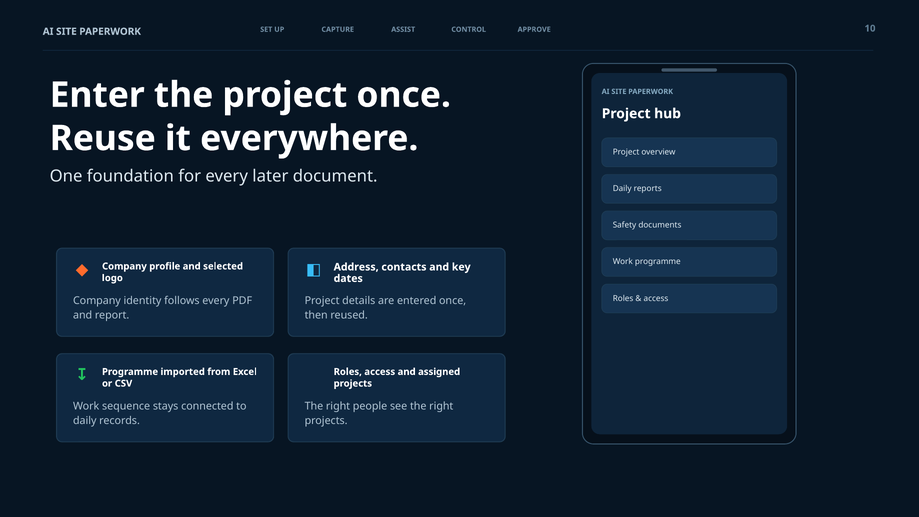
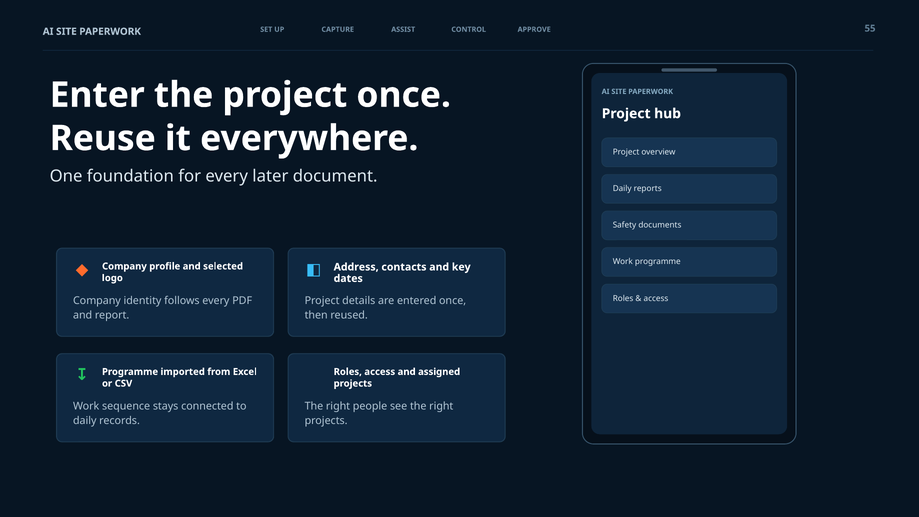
10: 10 -> 55 (870, 28)
